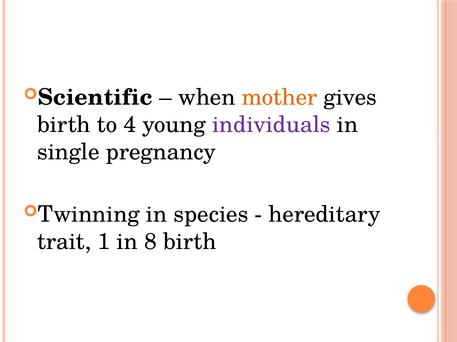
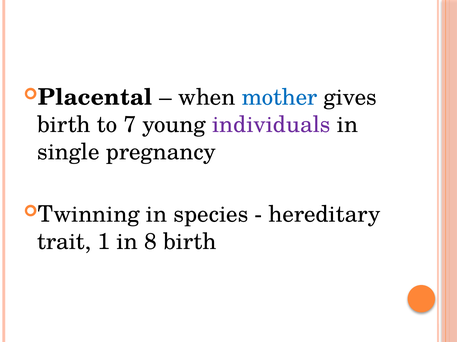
Scientific: Scientific -> Placental (95, 98)
mother colour: orange -> blue (280, 98)
4: 4 -> 7 (130, 125)
